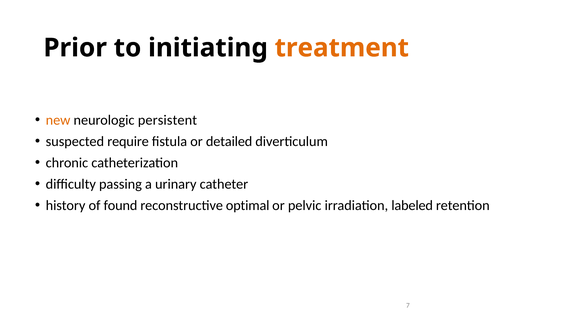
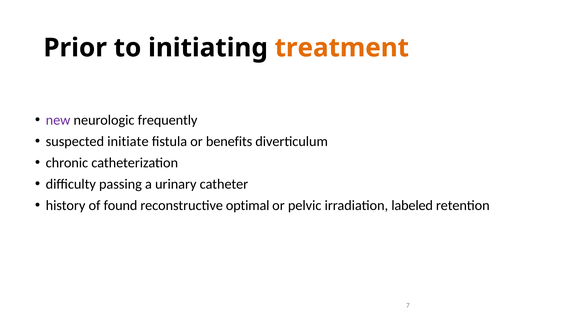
new colour: orange -> purple (58, 120)
persistent: persistent -> frequently (168, 120)
require: require -> initiate (128, 141)
detailed: detailed -> benefits (229, 141)
